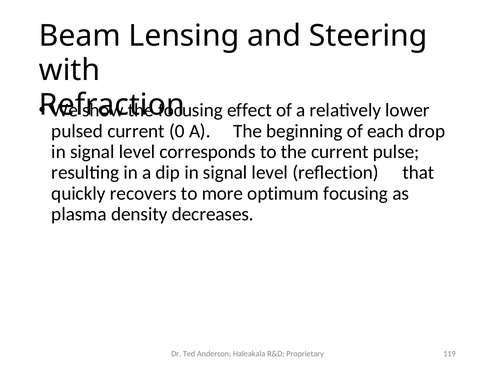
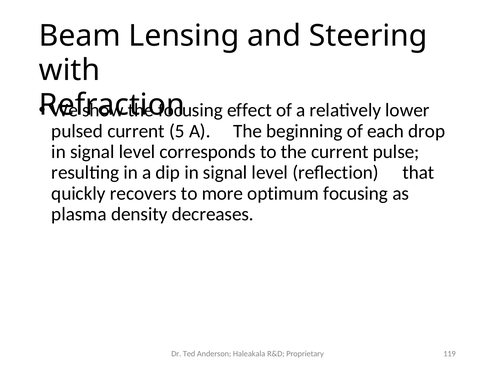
0: 0 -> 5 (177, 131)
